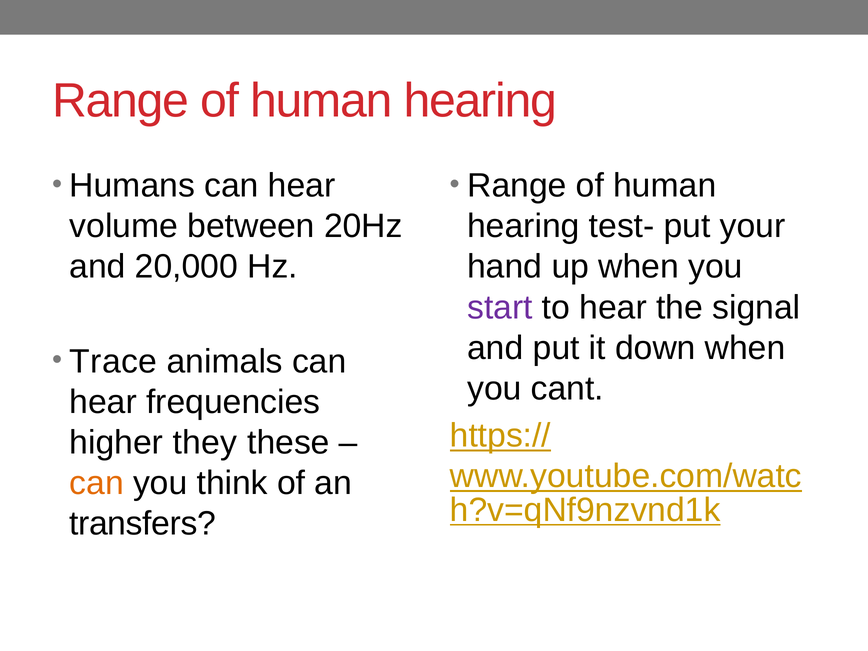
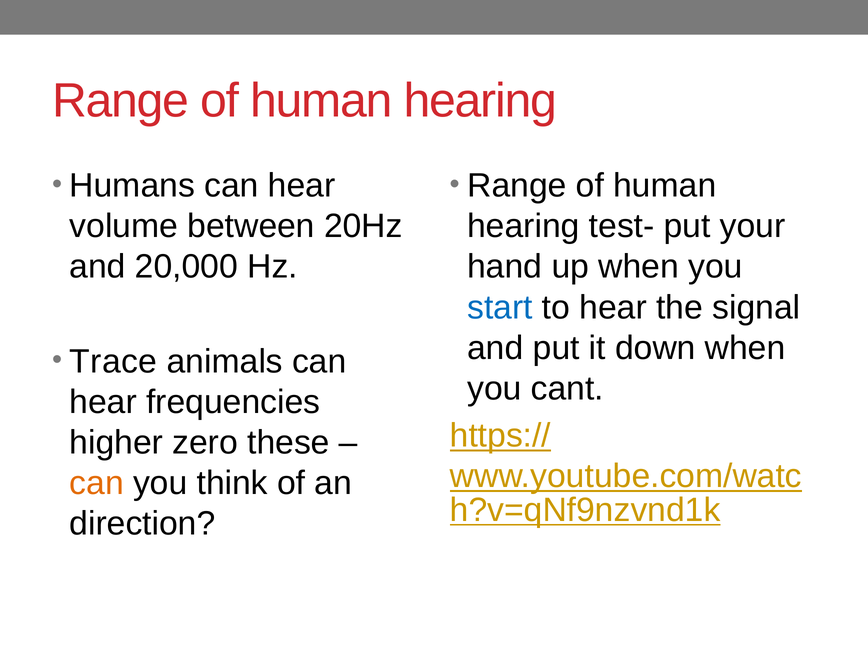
start colour: purple -> blue (500, 307)
they: they -> zero (205, 443)
transfers: transfers -> direction (142, 524)
